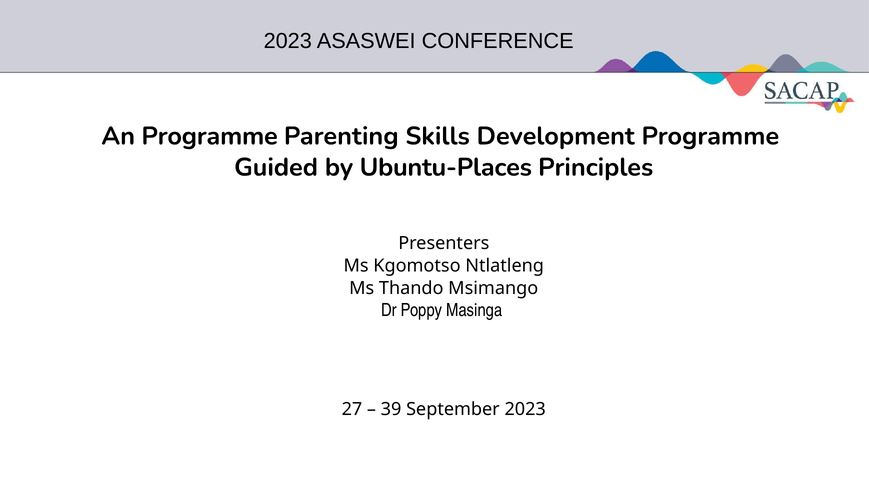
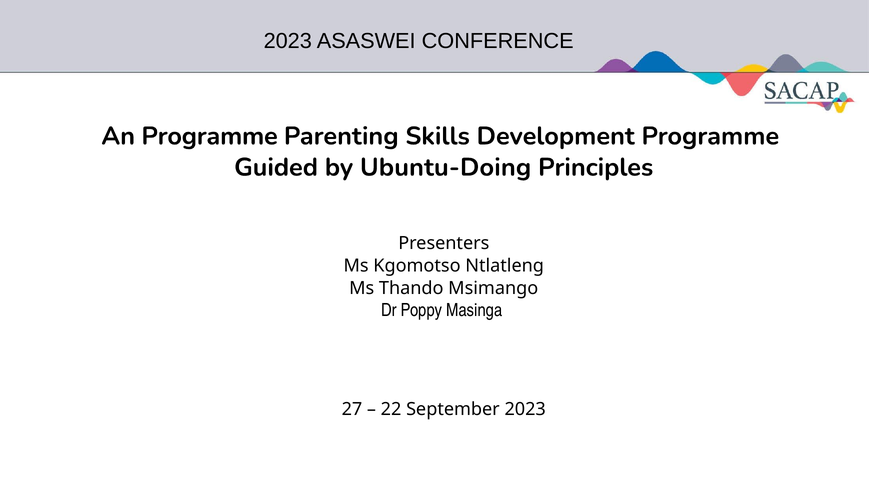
Ubuntu-Places: Ubuntu-Places -> Ubuntu-Doing (446, 167)
39: 39 -> 22 (391, 409)
